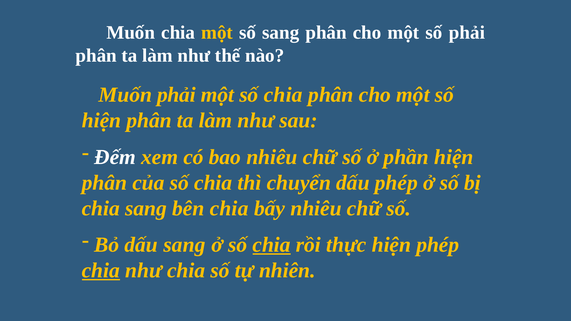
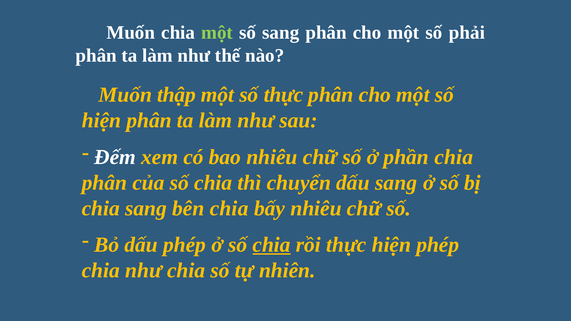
một colour: yellow -> light green (217, 33)
Muốn phải: phải -> thập (176, 95)
một số chia: chia -> thực (283, 95)
phần hiện: hiện -> chia (454, 157)
dấu phép: phép -> sang (396, 183)
dấu sang: sang -> phép (185, 245)
chia underline: present -> none (101, 271)
